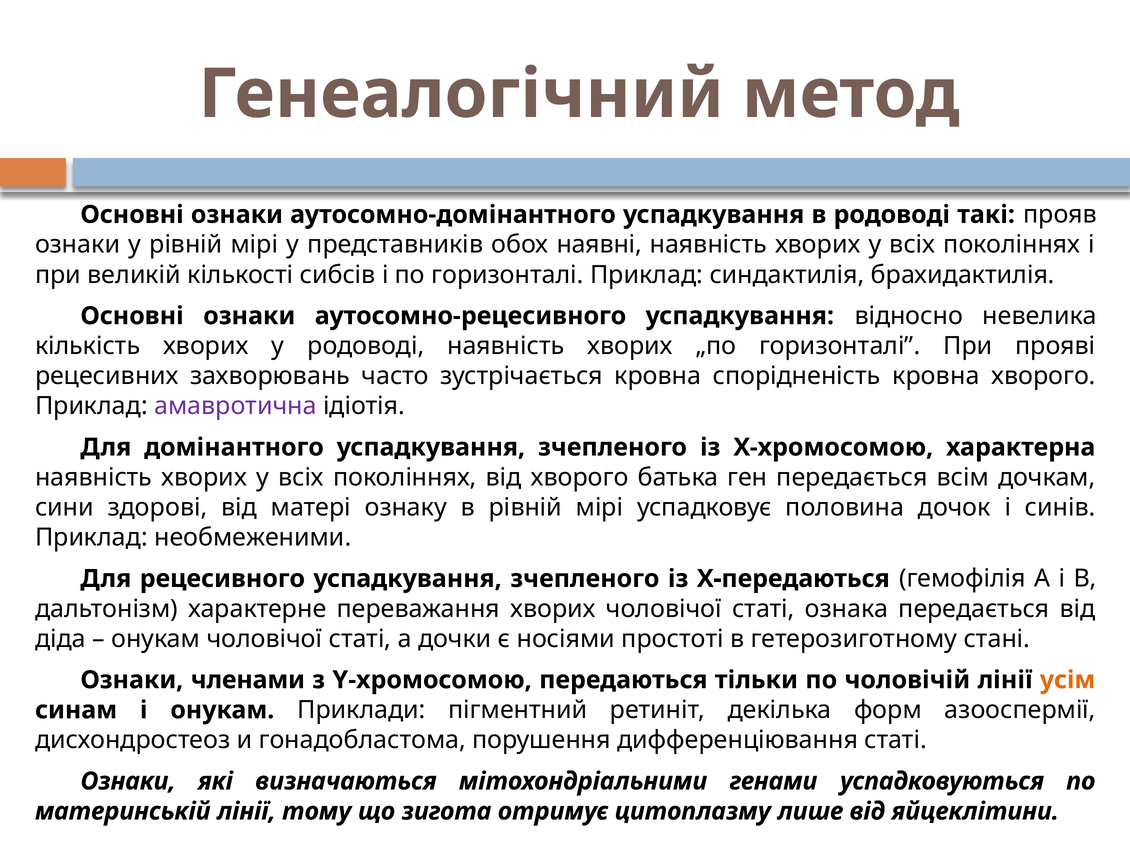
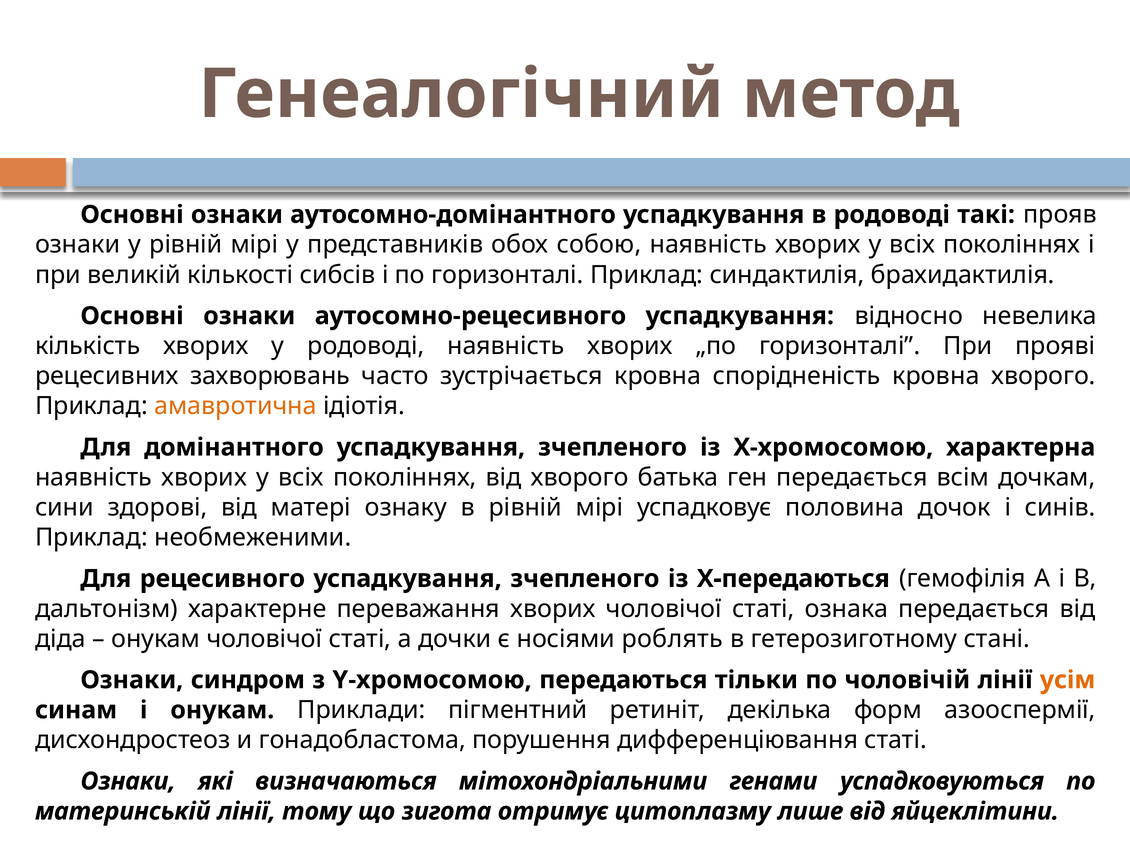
наявні: наявні -> собою (599, 245)
амавротична colour: purple -> orange (235, 406)
простоті: простоті -> роблять (672, 639)
членами: членами -> синдром (248, 680)
